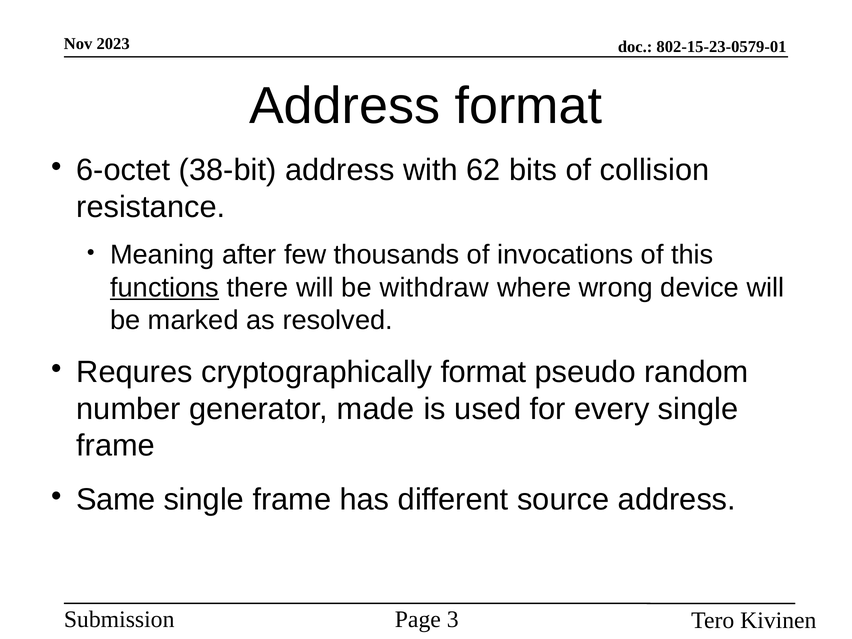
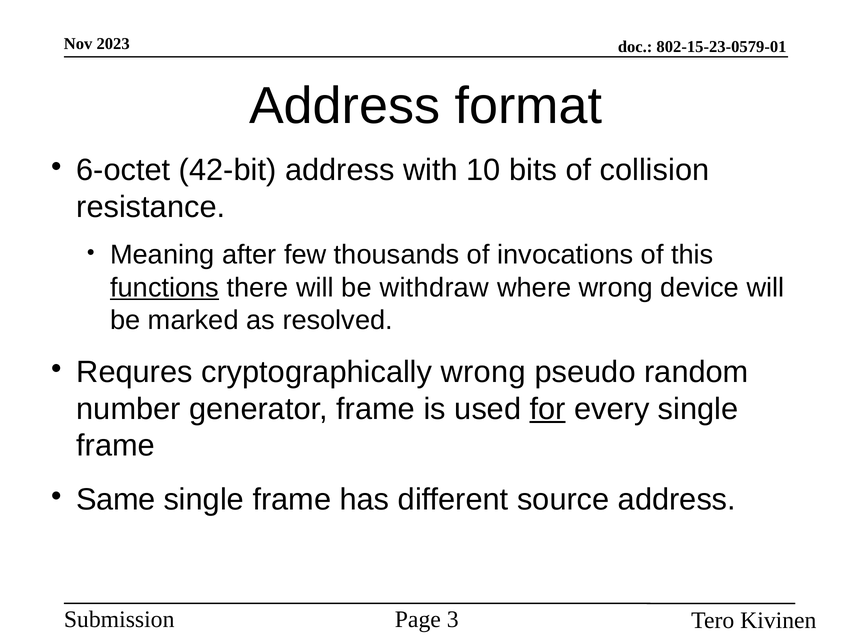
38-bit: 38-bit -> 42-bit (228, 170)
62: 62 -> 10 (483, 170)
cryptographically format: format -> wrong (483, 372)
generator made: made -> frame (376, 409)
for underline: none -> present (548, 409)
